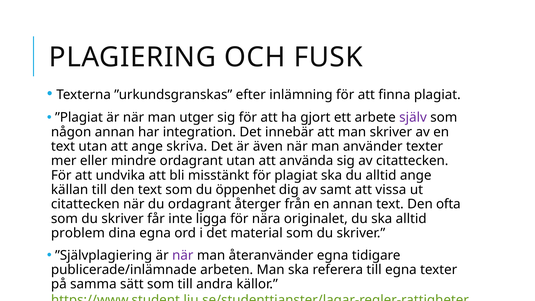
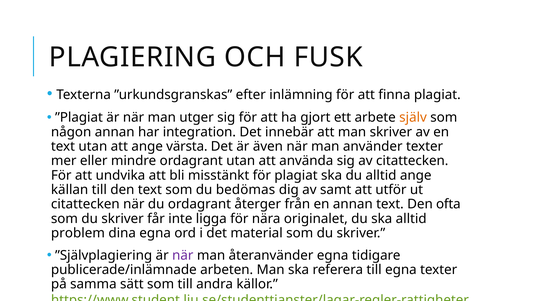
själv colour: purple -> orange (413, 117)
skriva: skriva -> värsta (187, 146)
öppenhet: öppenhet -> bedömas (246, 190)
vissa: vissa -> utför (391, 190)
